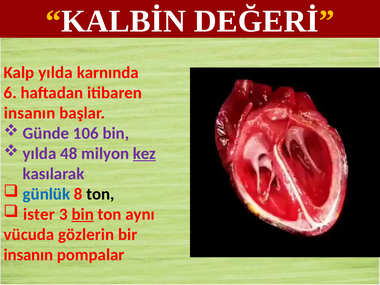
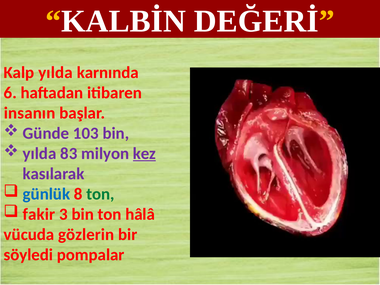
106: 106 -> 103 (86, 133)
48: 48 -> 83 (69, 154)
ton colour: black -> green (100, 194)
ister: ister -> fakir (39, 214)
bin underline: present -> none (83, 214)
aynı: aynı -> hâlâ (140, 214)
insanın: insanın -> söyledi (28, 255)
